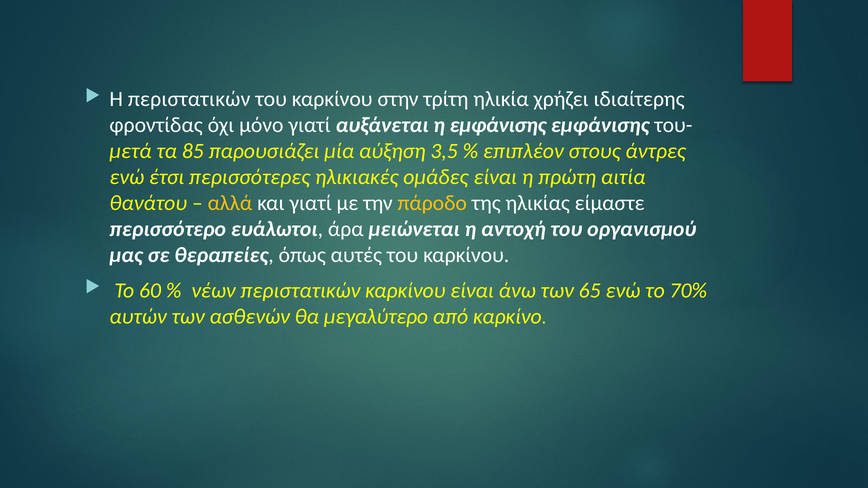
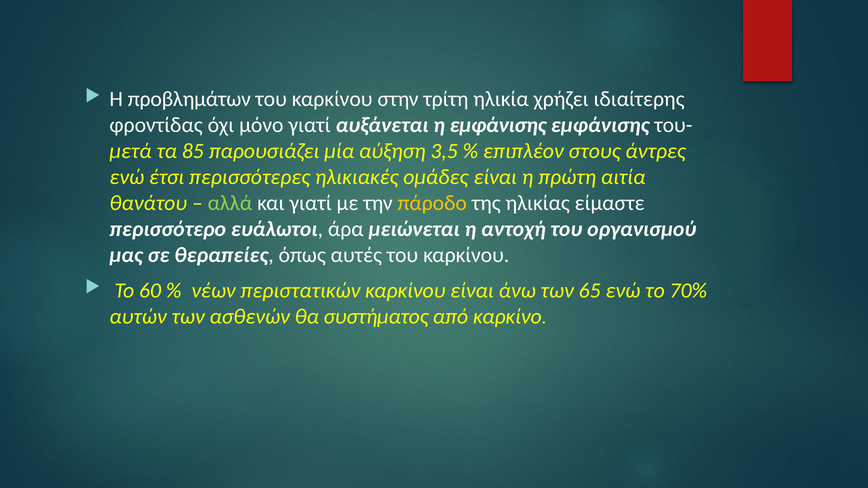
Η περιστατικών: περιστατικών -> προβλημάτων (189, 99)
αλλά colour: yellow -> light green (230, 203)
μεγαλύτερο: μεγαλύτερο -> συστήματος (376, 317)
